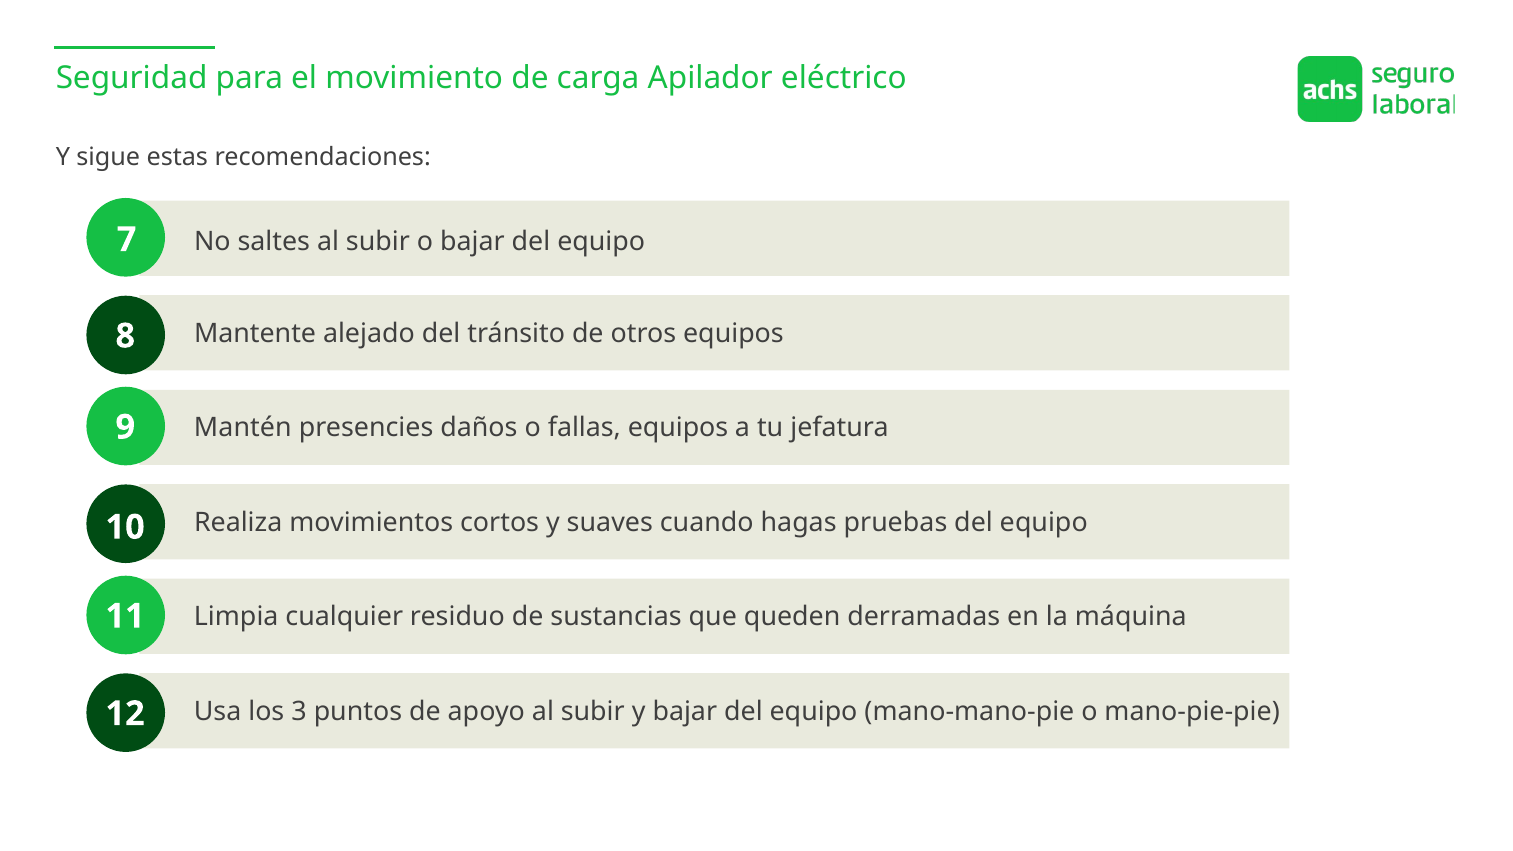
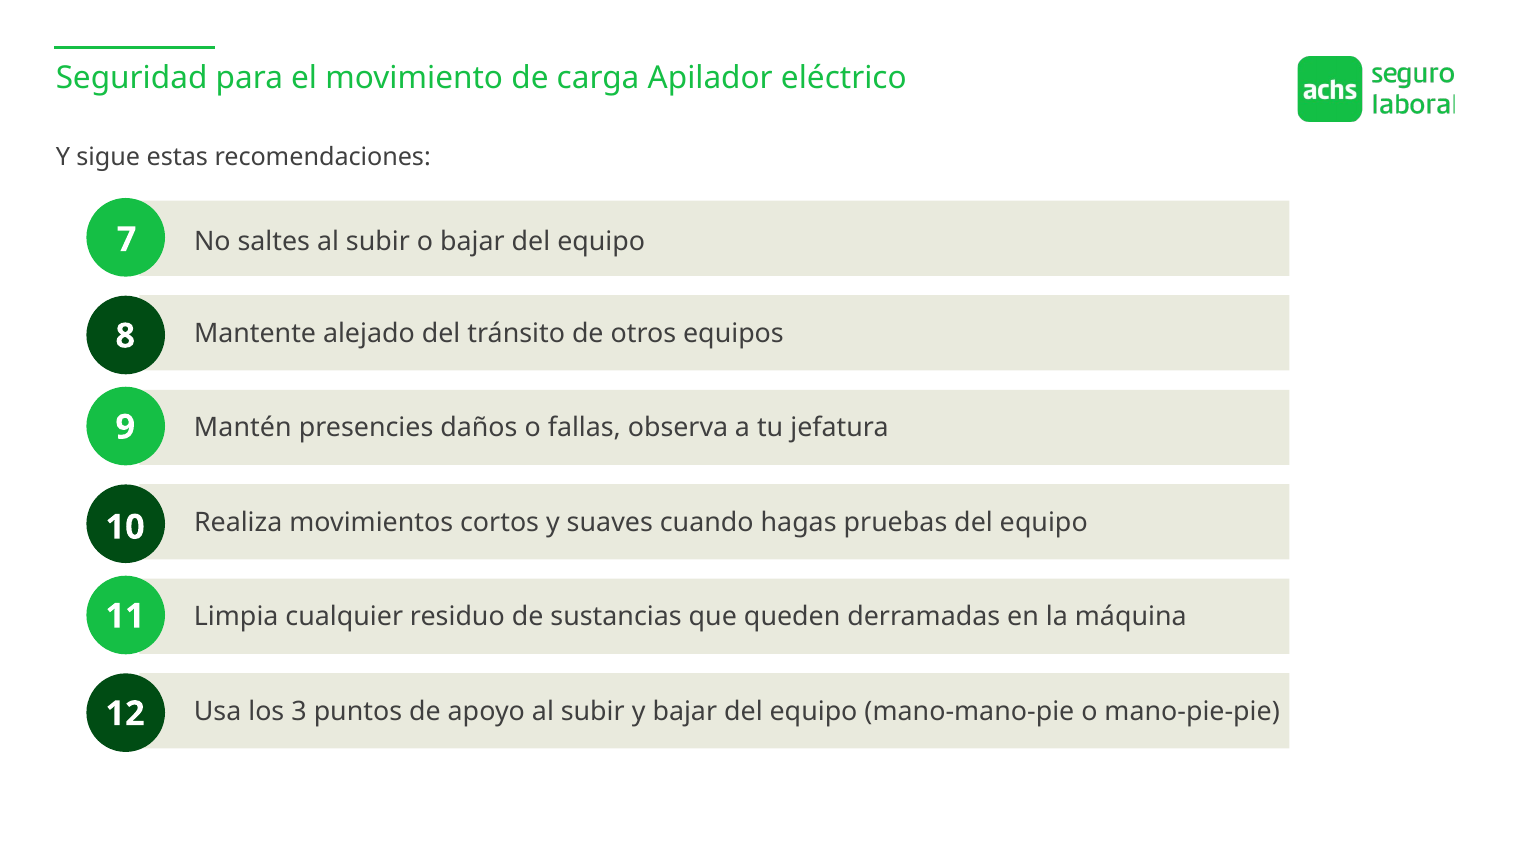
fallas equipos: equipos -> observa (678, 428)
